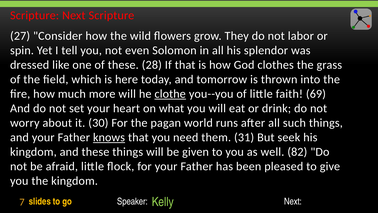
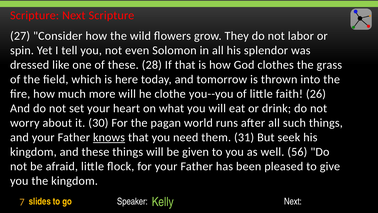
clothe underline: present -> none (170, 94)
69: 69 -> 26 (316, 94)
82: 82 -> 56 (297, 152)
